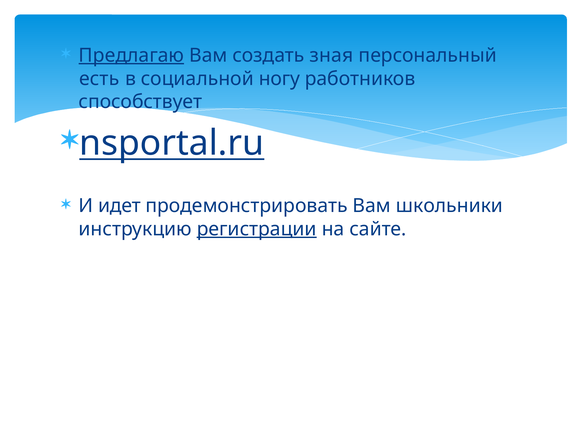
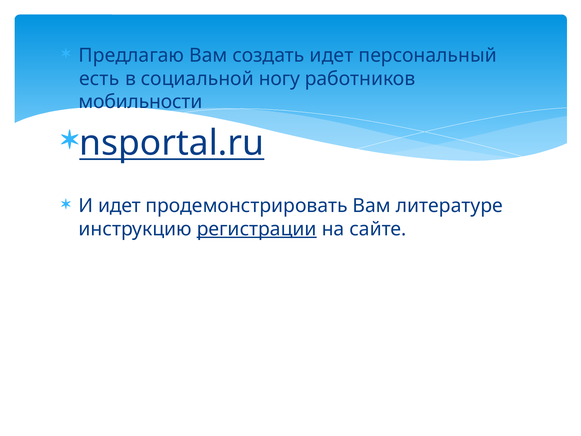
Предлагаю underline: present -> none (131, 55)
создать зная: зная -> идет (331, 55)
способствует: способствует -> мобильности (140, 102)
школьники: школьники -> литературе (449, 206)
